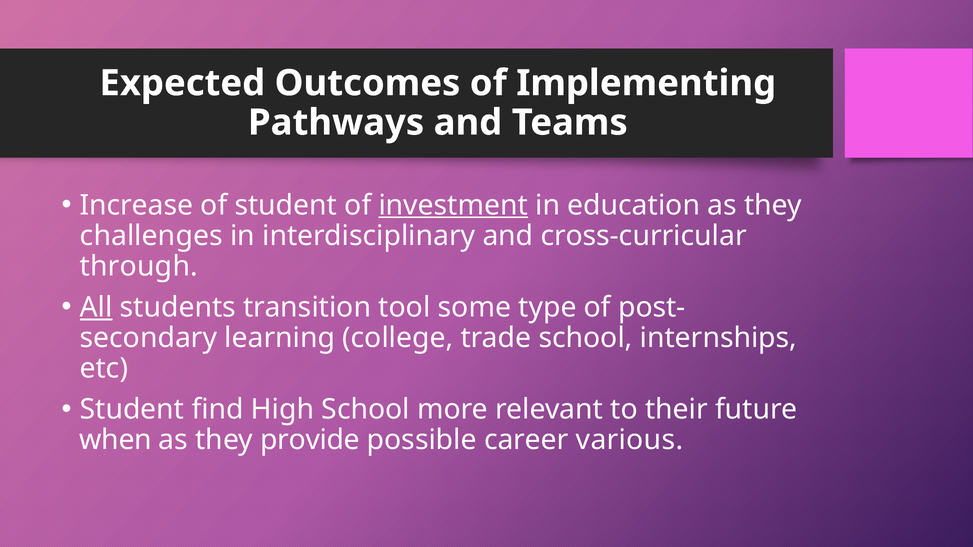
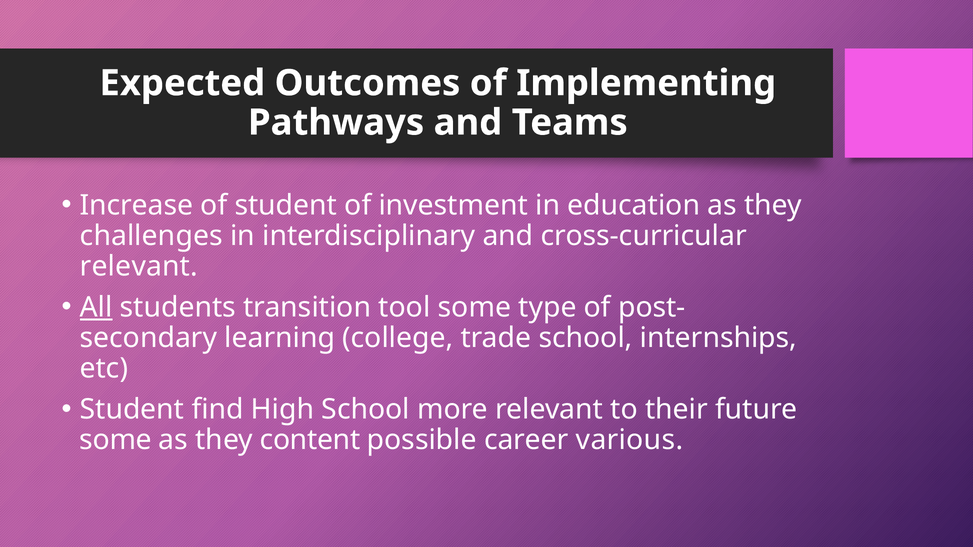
investment underline: present -> none (453, 205)
through: through -> relevant (139, 267)
when: when -> some (116, 440)
provide: provide -> content (310, 440)
